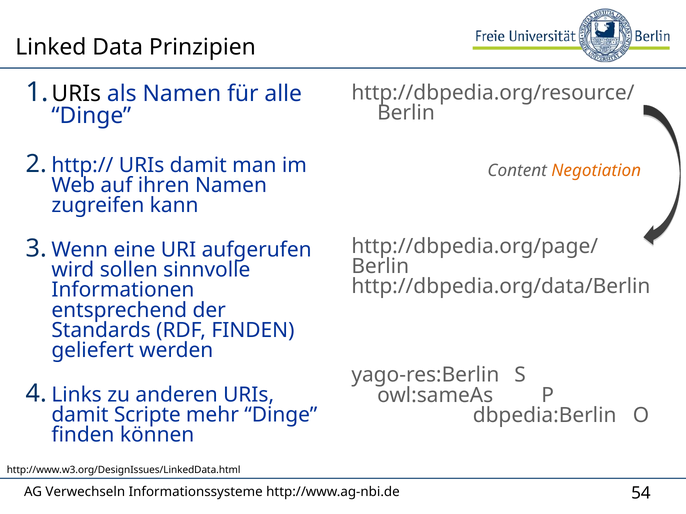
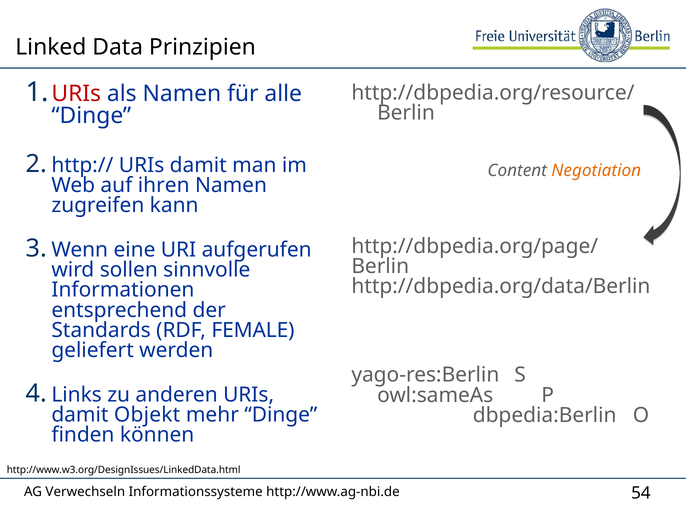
URIs colour: black -> red (76, 94)
RDF FINDEN: FINDEN -> FEMALE (253, 331)
Scripte: Scripte -> Objekt (147, 415)
